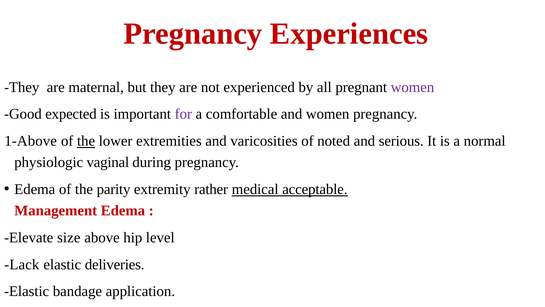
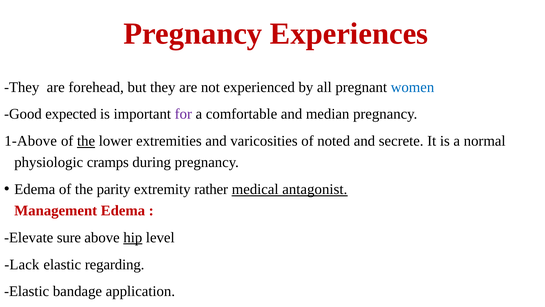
maternal: maternal -> forehead (96, 87)
women colour: purple -> blue (412, 87)
and women: women -> median (328, 114)
serious: serious -> secrete (401, 141)
vaginal: vaginal -> cramps (108, 162)
acceptable: acceptable -> antagonist (315, 189)
size: size -> sure (69, 237)
hip underline: none -> present (133, 237)
deliveries: deliveries -> regarding (115, 264)
